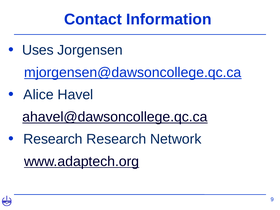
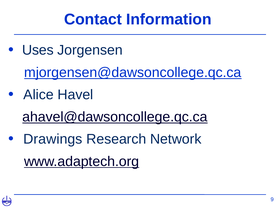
Research: Research -> Drawings (53, 139)
